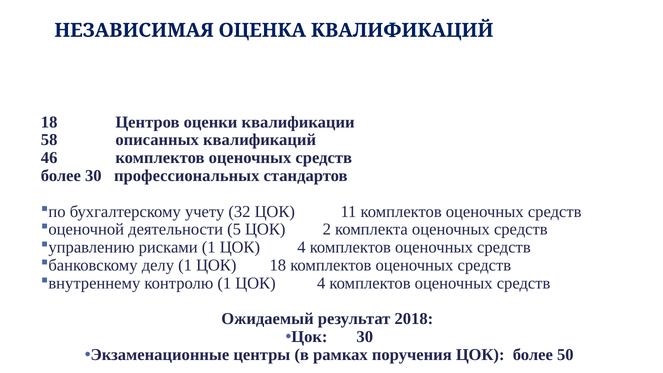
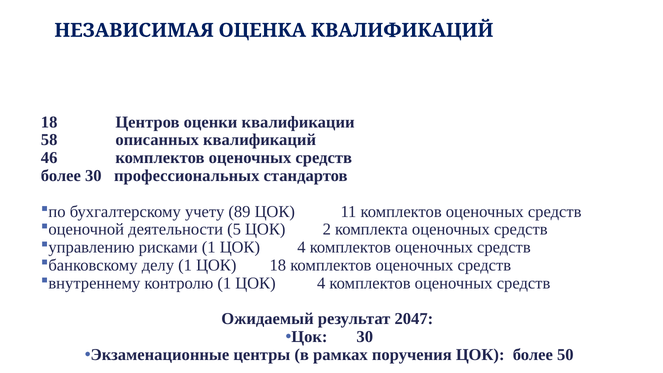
32: 32 -> 89 (239, 212)
2018: 2018 -> 2047 (414, 319)
